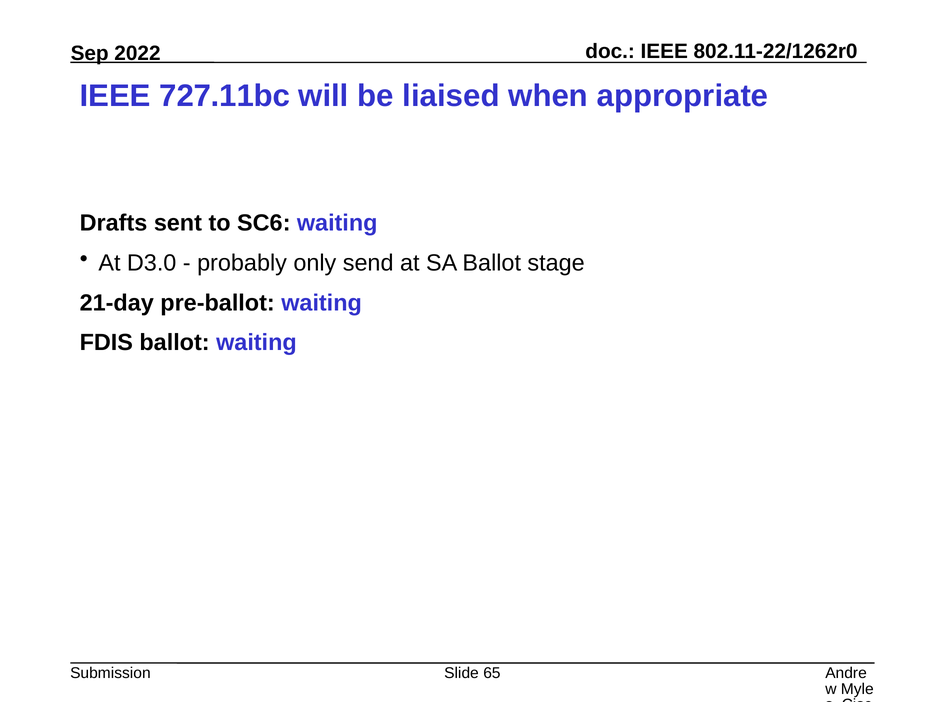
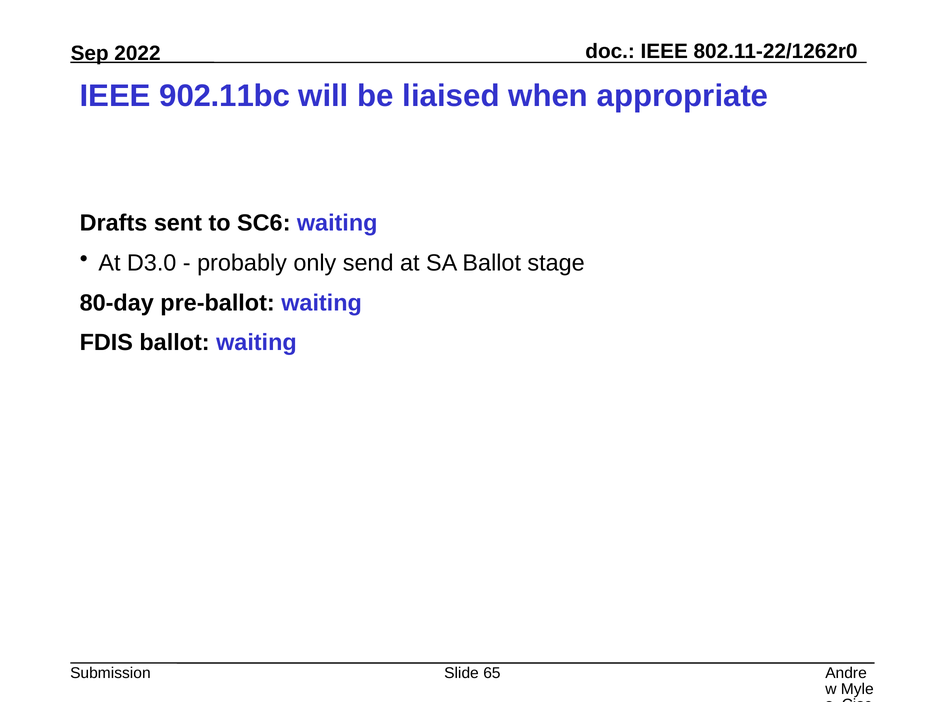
727.11bc: 727.11bc -> 902.11bc (225, 96)
21-day: 21-day -> 80-day (117, 303)
